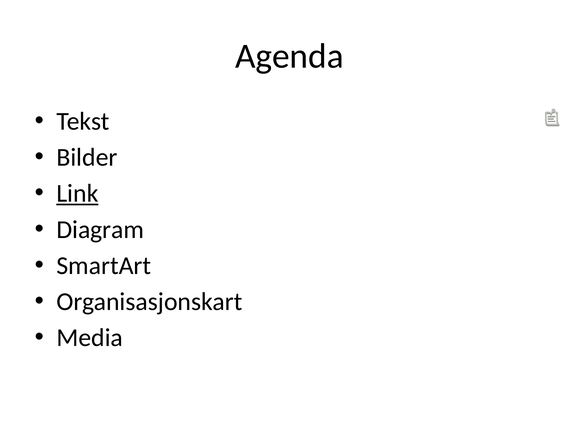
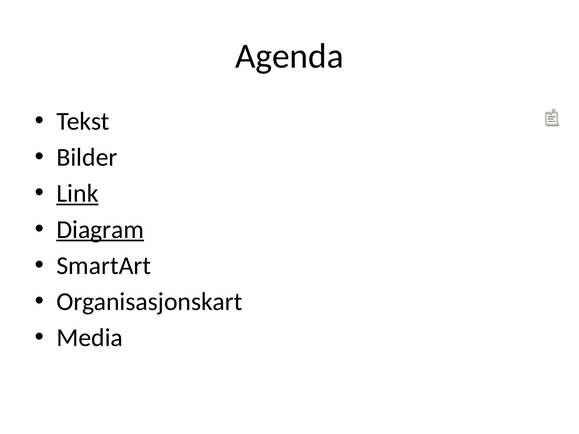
Diagram underline: none -> present (100, 230)
